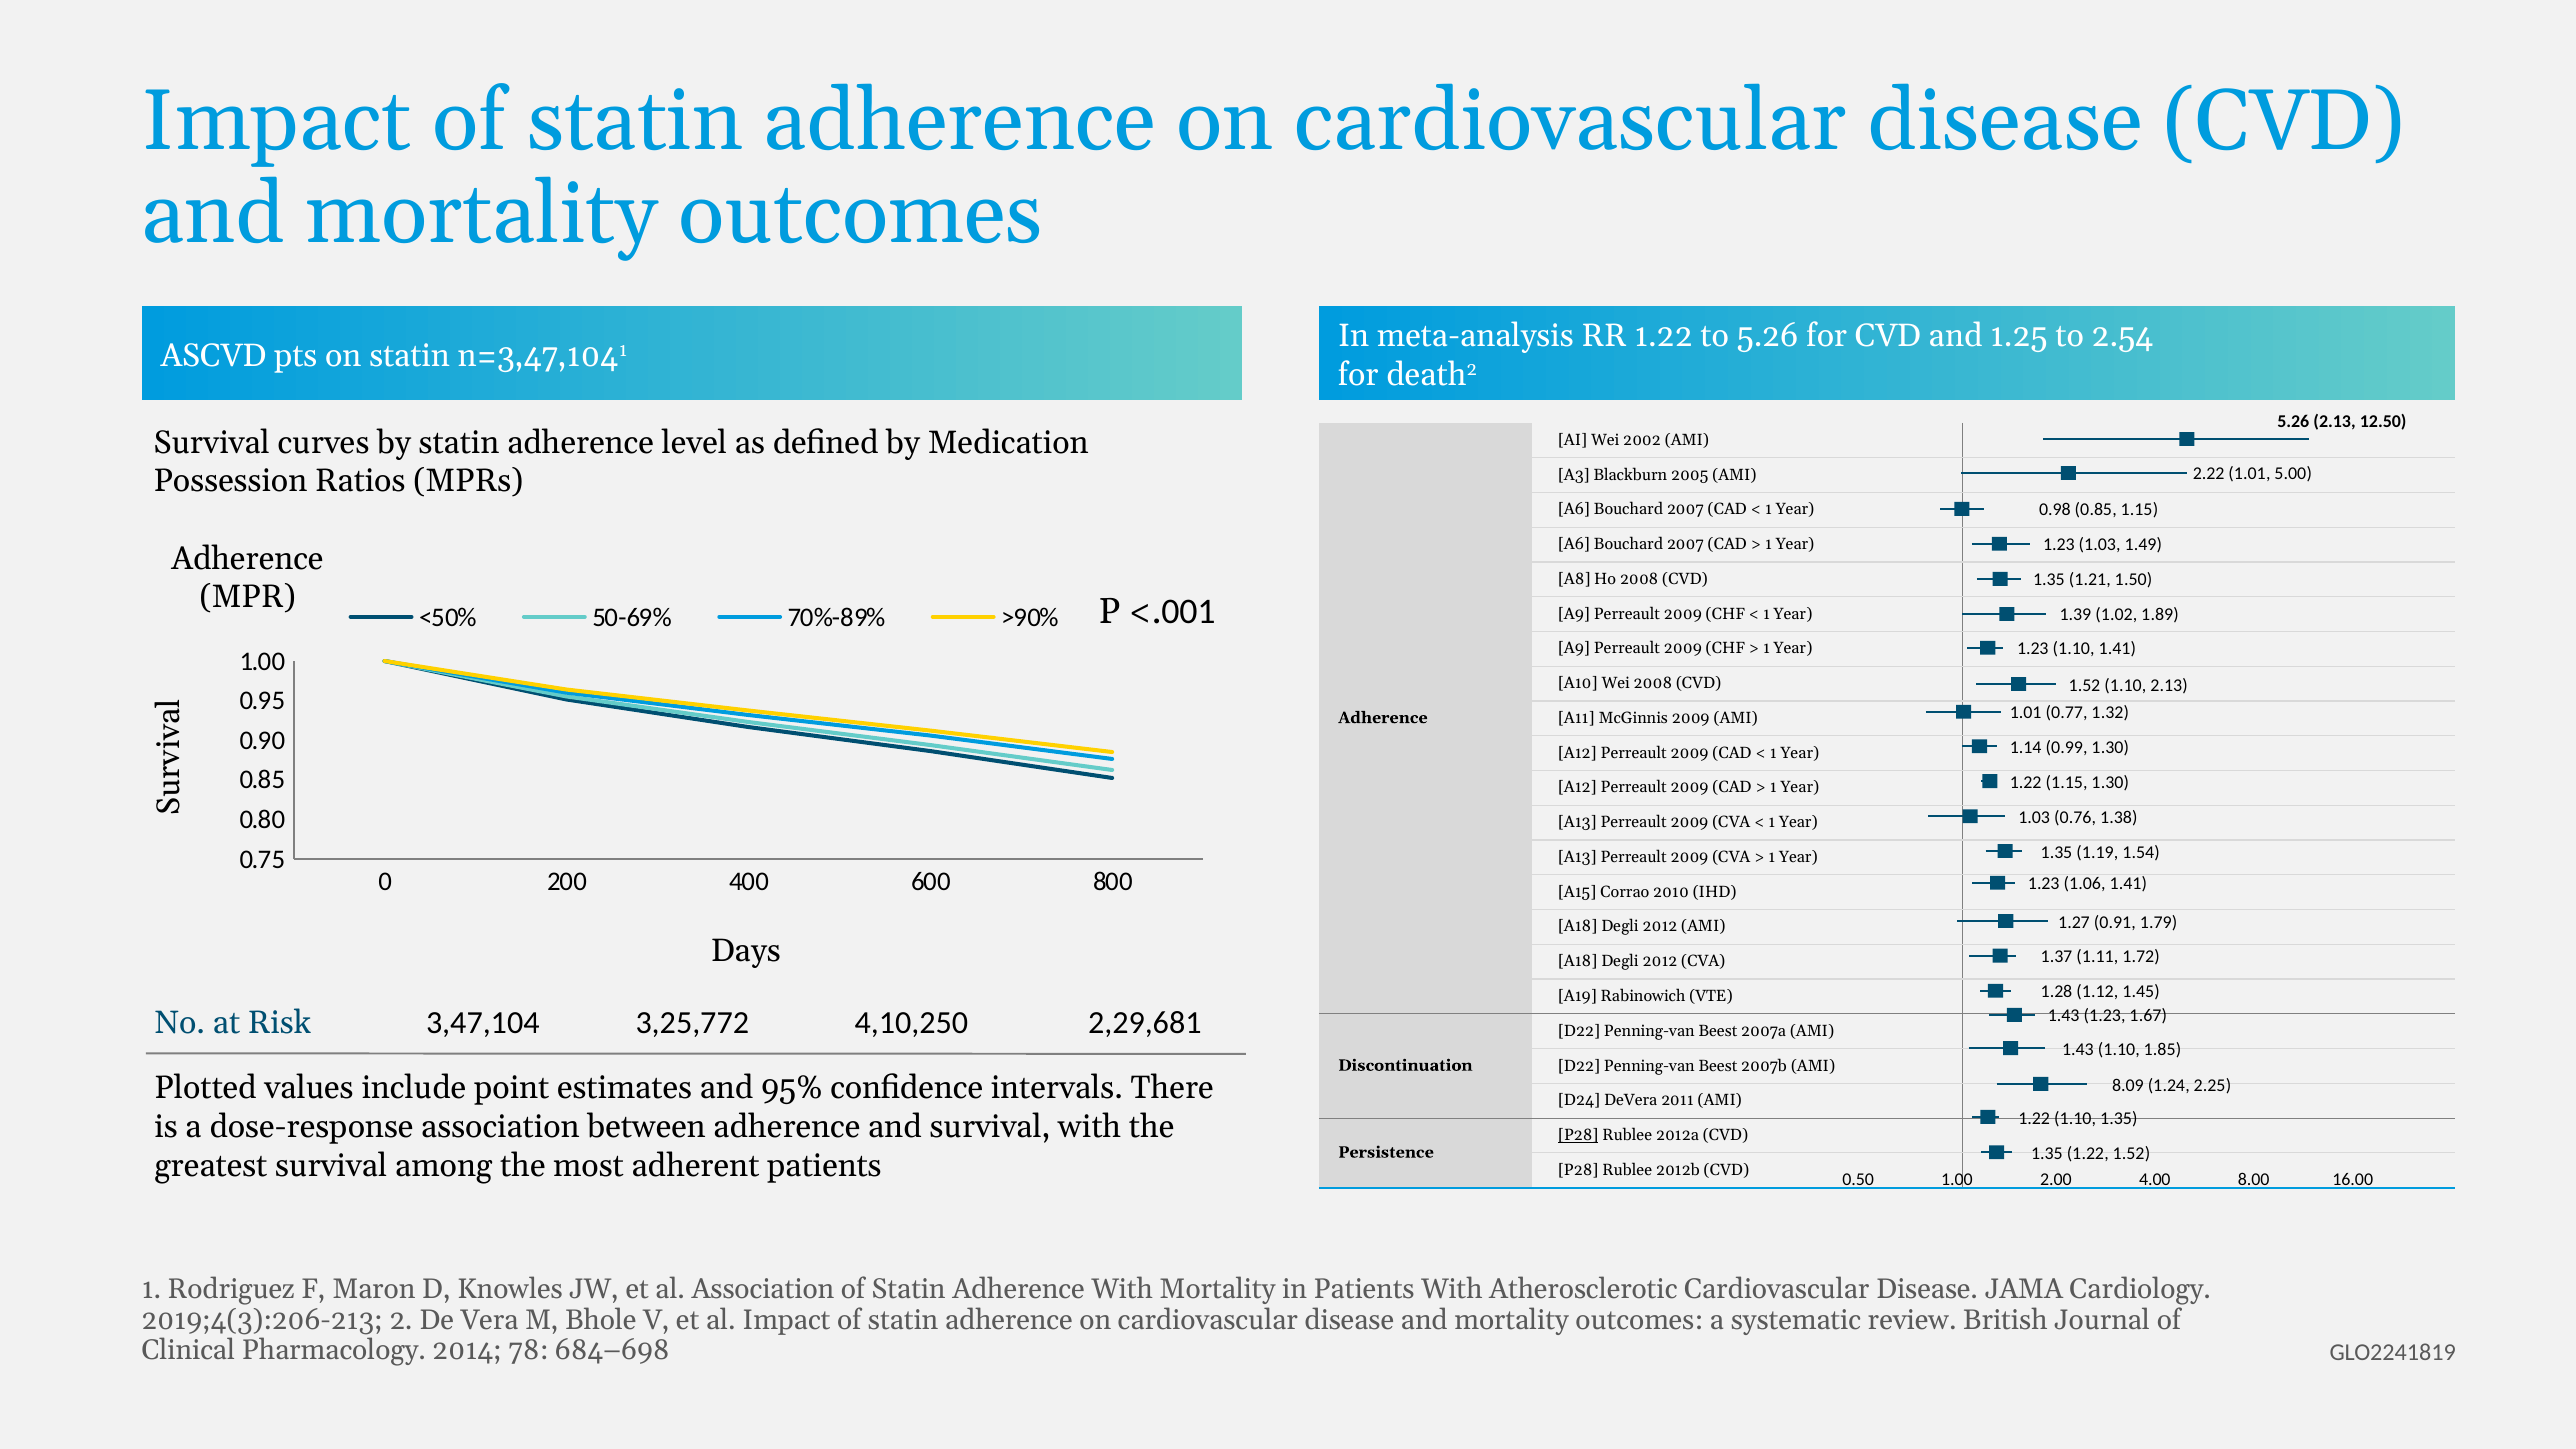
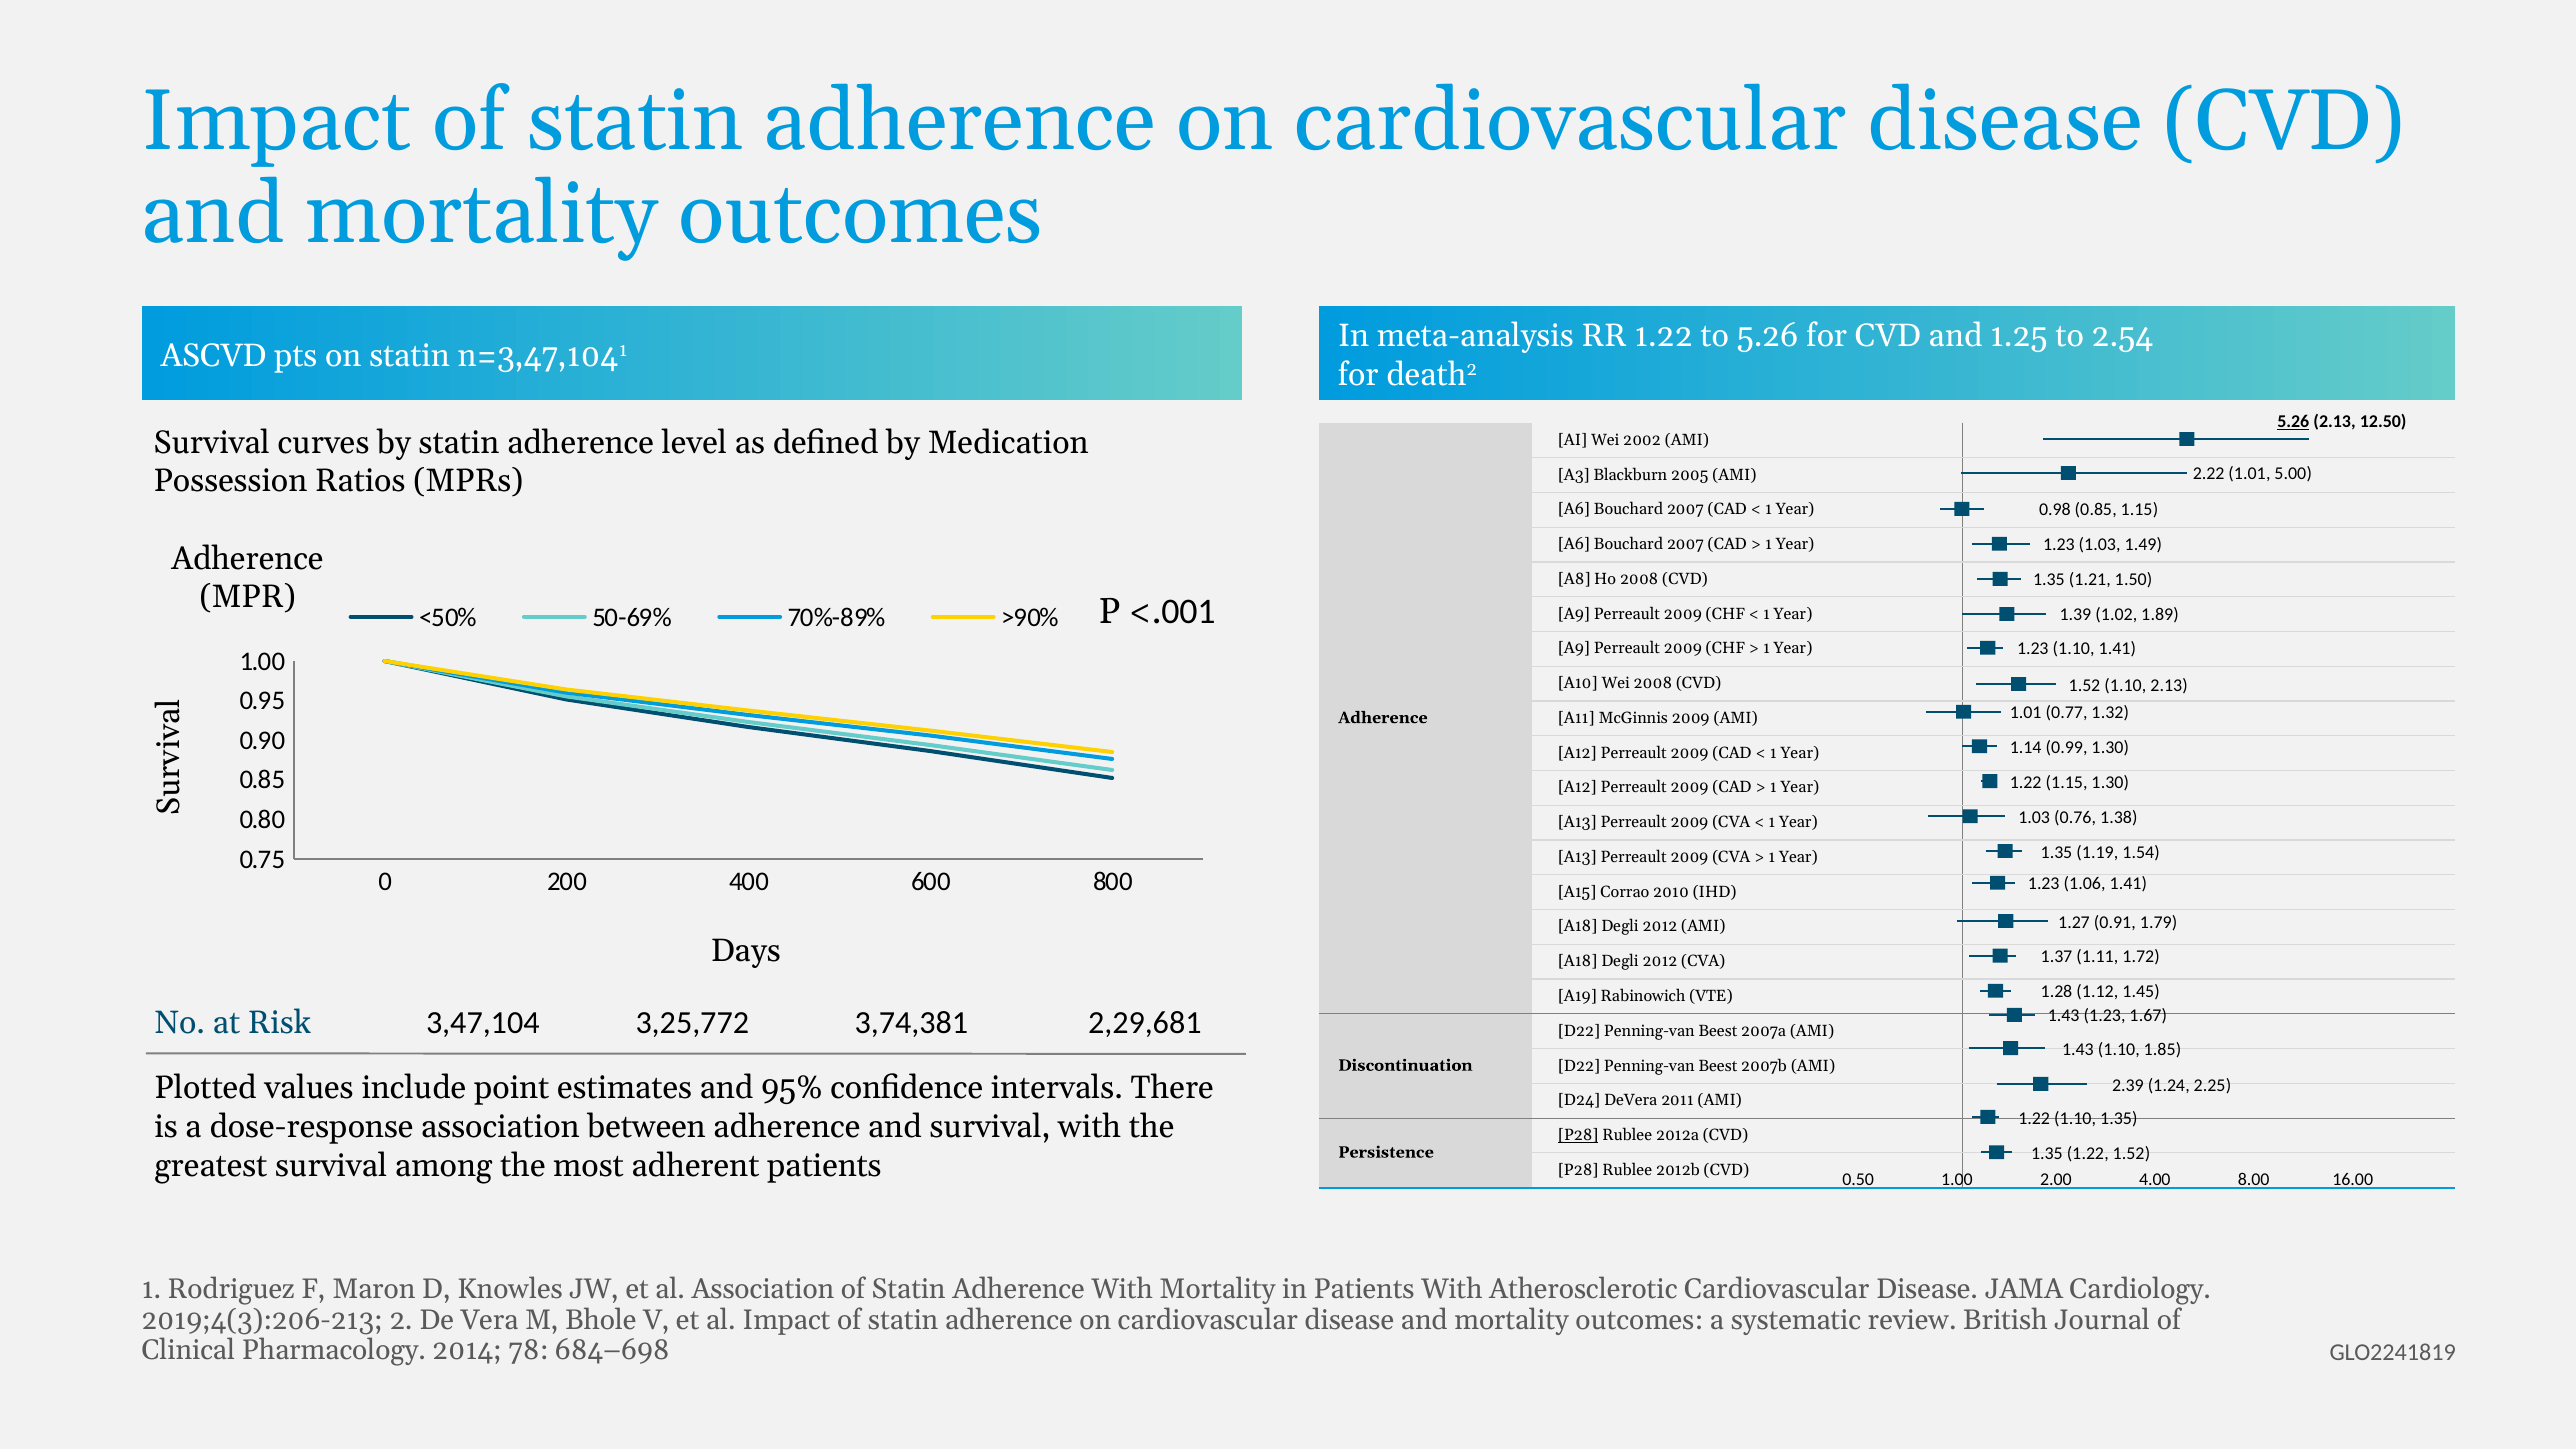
5.26 underline: none -> present (2293, 422)
4,10,250: 4,10,250 -> 3,74,381 (911, 1023)
8.09: 8.09 -> 2.39 (2128, 1085)
